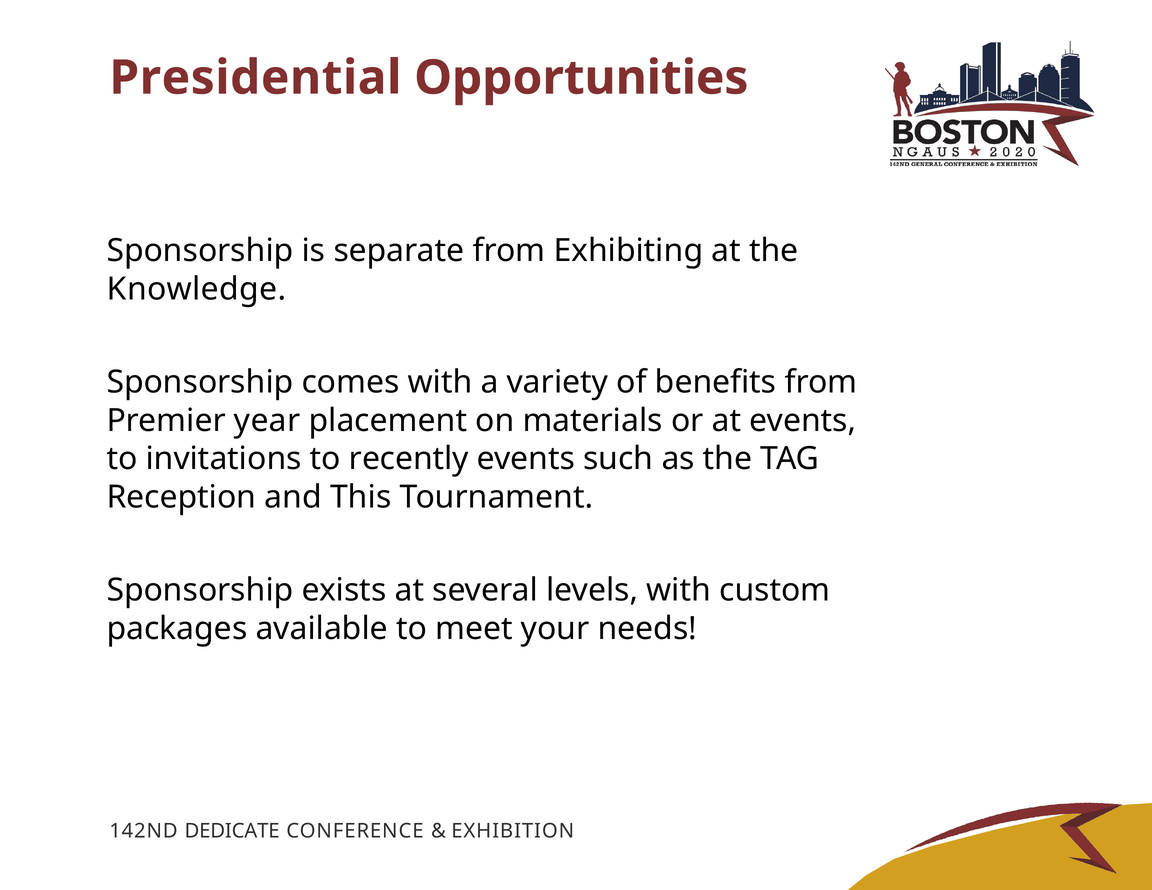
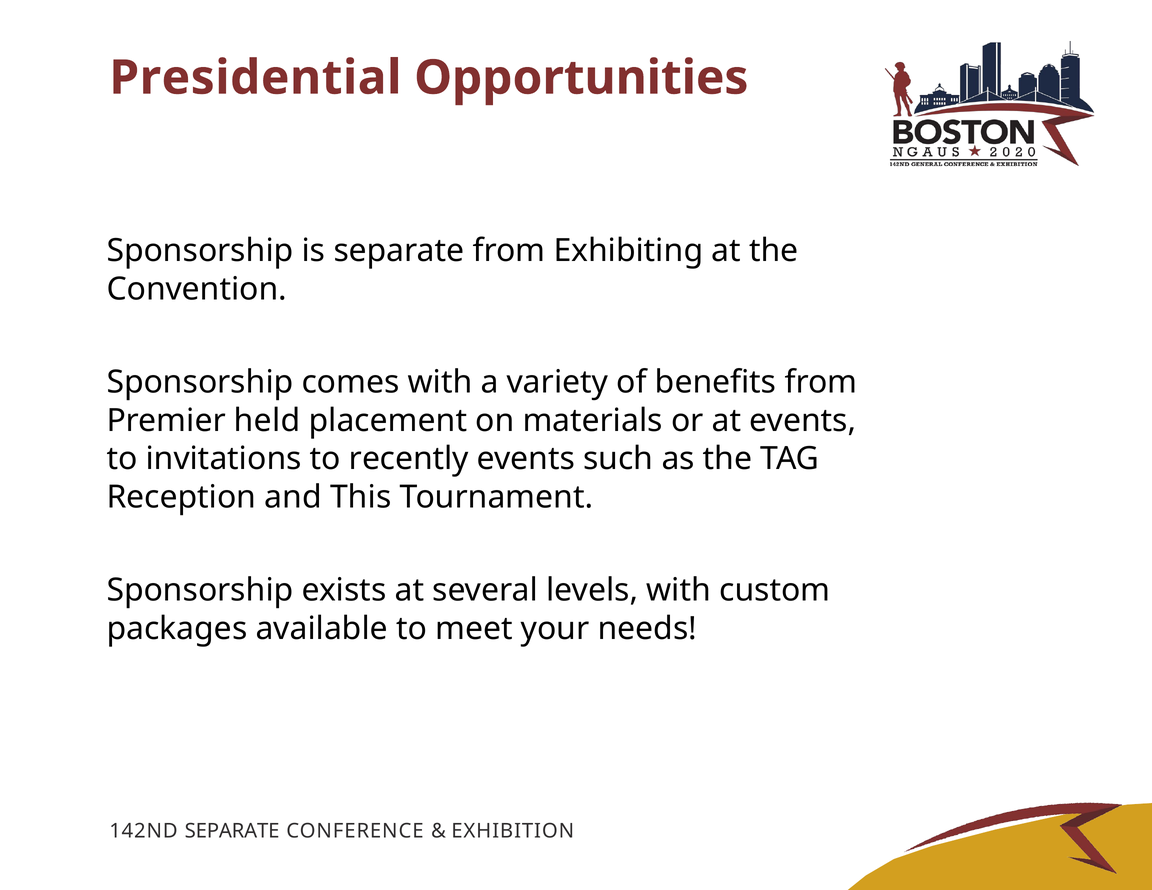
Knowledge: Knowledge -> Convention (197, 289)
year: year -> held (267, 421)
142ND DEDICATE: DEDICATE -> SEPARATE (232, 831)
